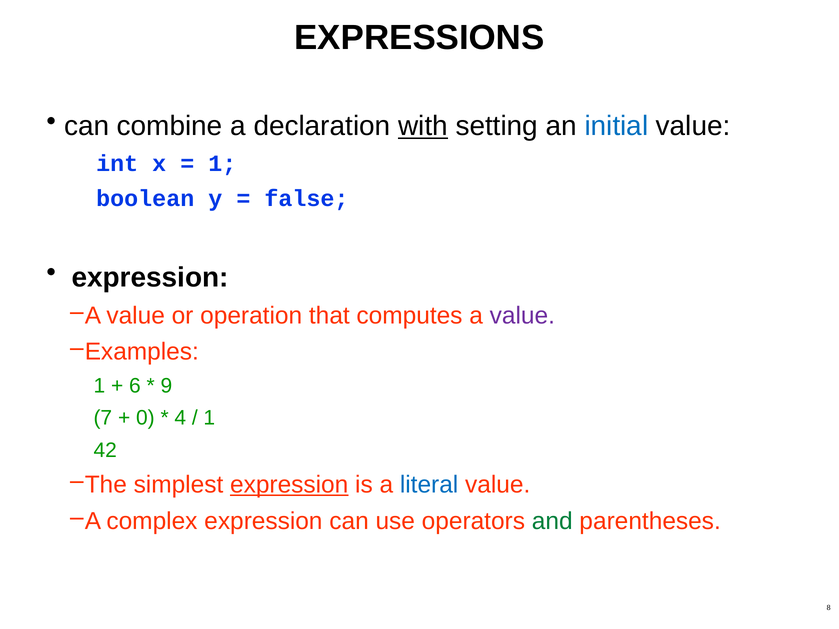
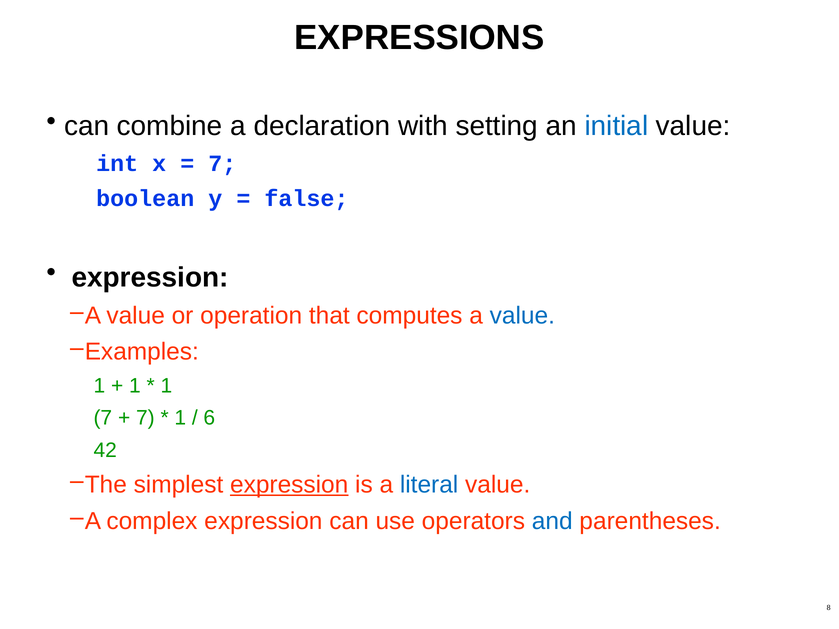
with underline: present -> none (423, 126)
1: 1 -> 7 (222, 164)
value colour: purple -> blue (522, 316)
6: 6 -> 1 (135, 386)
9: 9 -> 1 (166, 386)
0: 0 -> 7 (145, 418)
4: 4 -> 1 (180, 418)
1: 1 -> 6 (209, 418)
and colour: green -> blue (552, 521)
